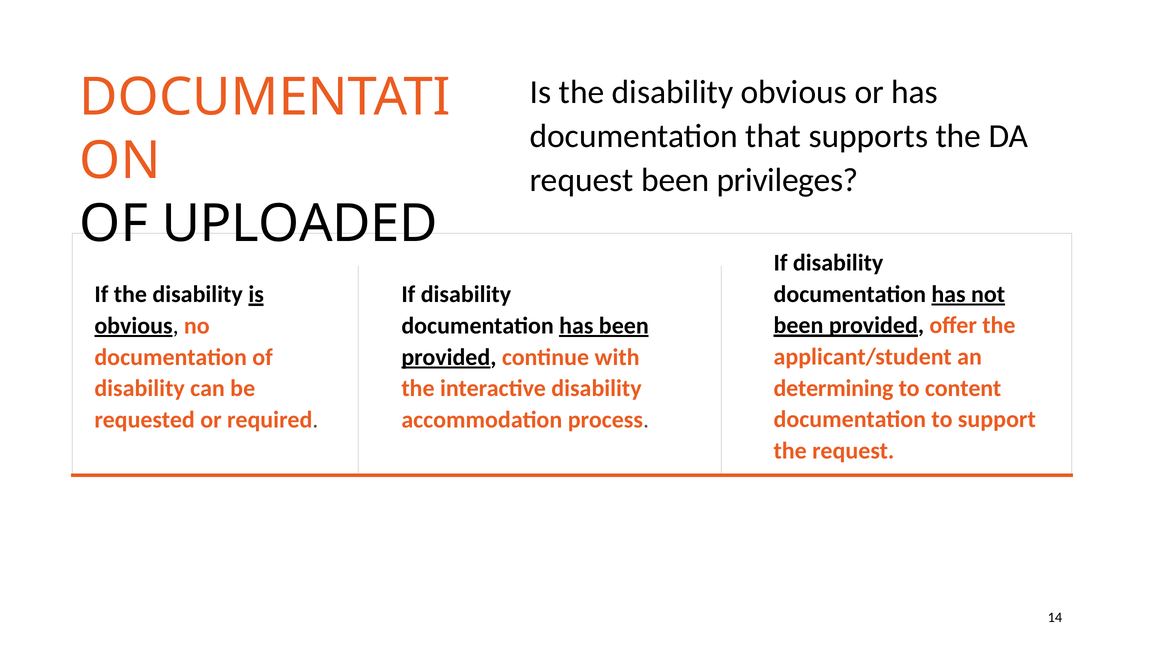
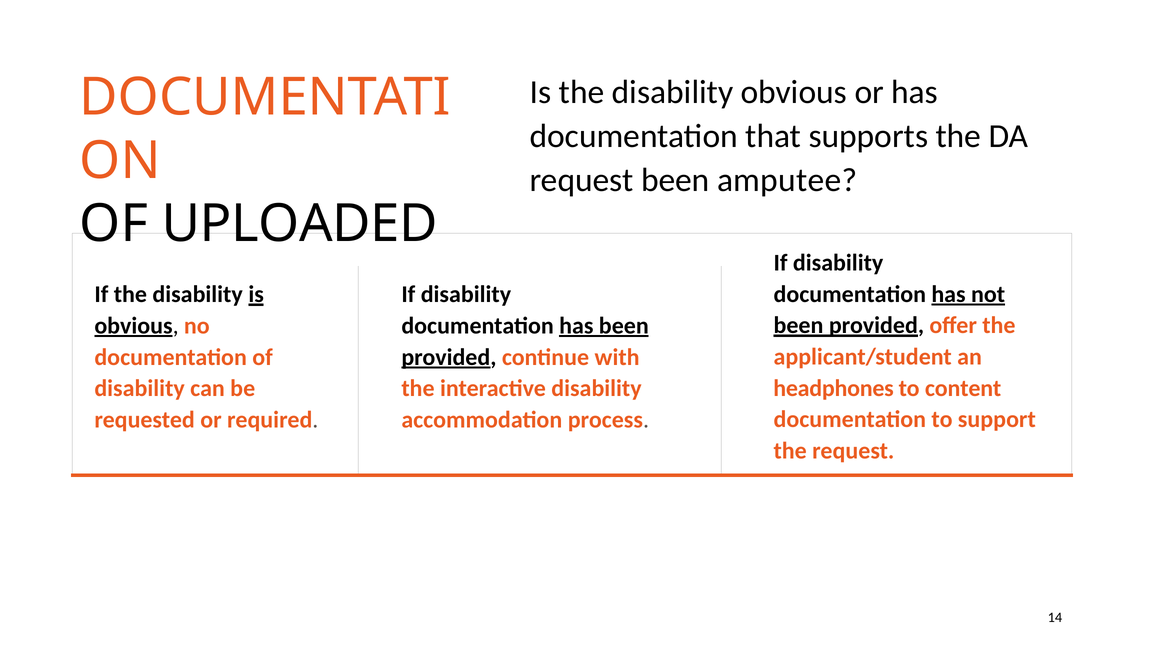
privileges: privileges -> amputee (787, 180)
determining: determining -> headphones (834, 388)
